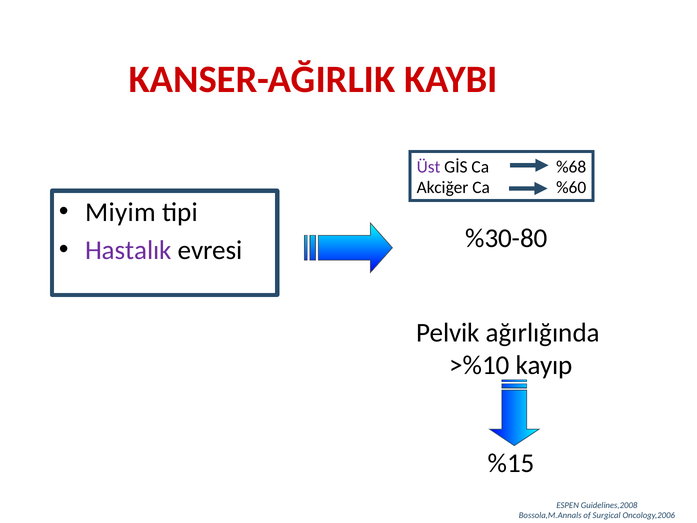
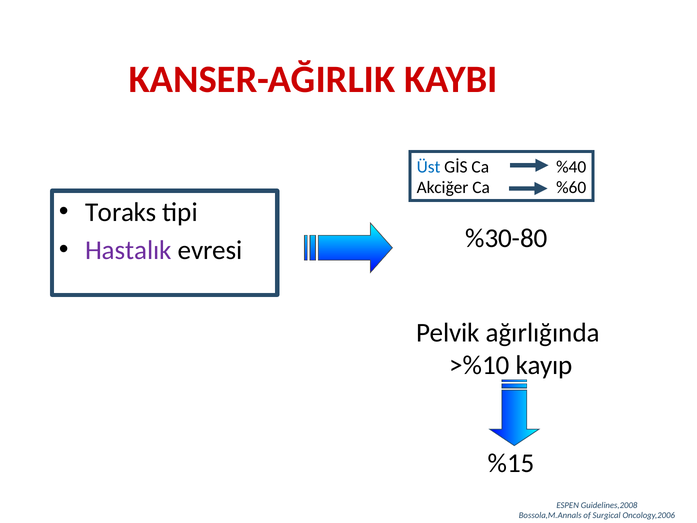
Üst colour: purple -> blue (429, 167)
%68: %68 -> %40 (571, 167)
Miyim: Miyim -> Toraks (121, 212)
